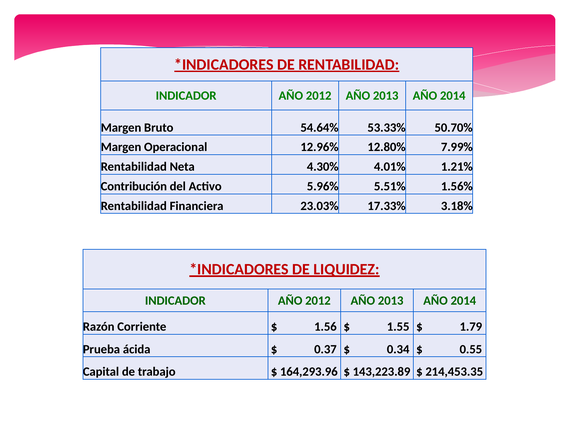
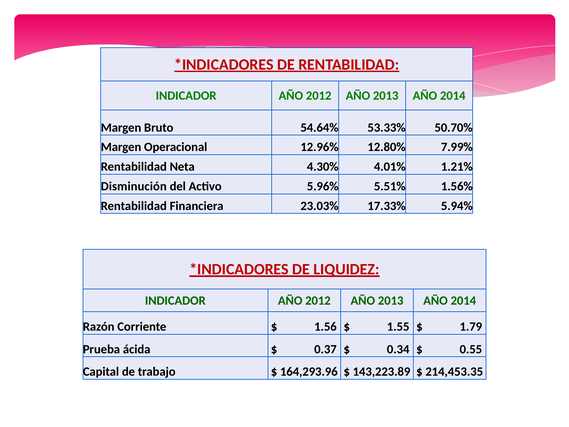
Contribución: Contribución -> Disminución (134, 186)
3.18%: 3.18% -> 5.94% (457, 206)
